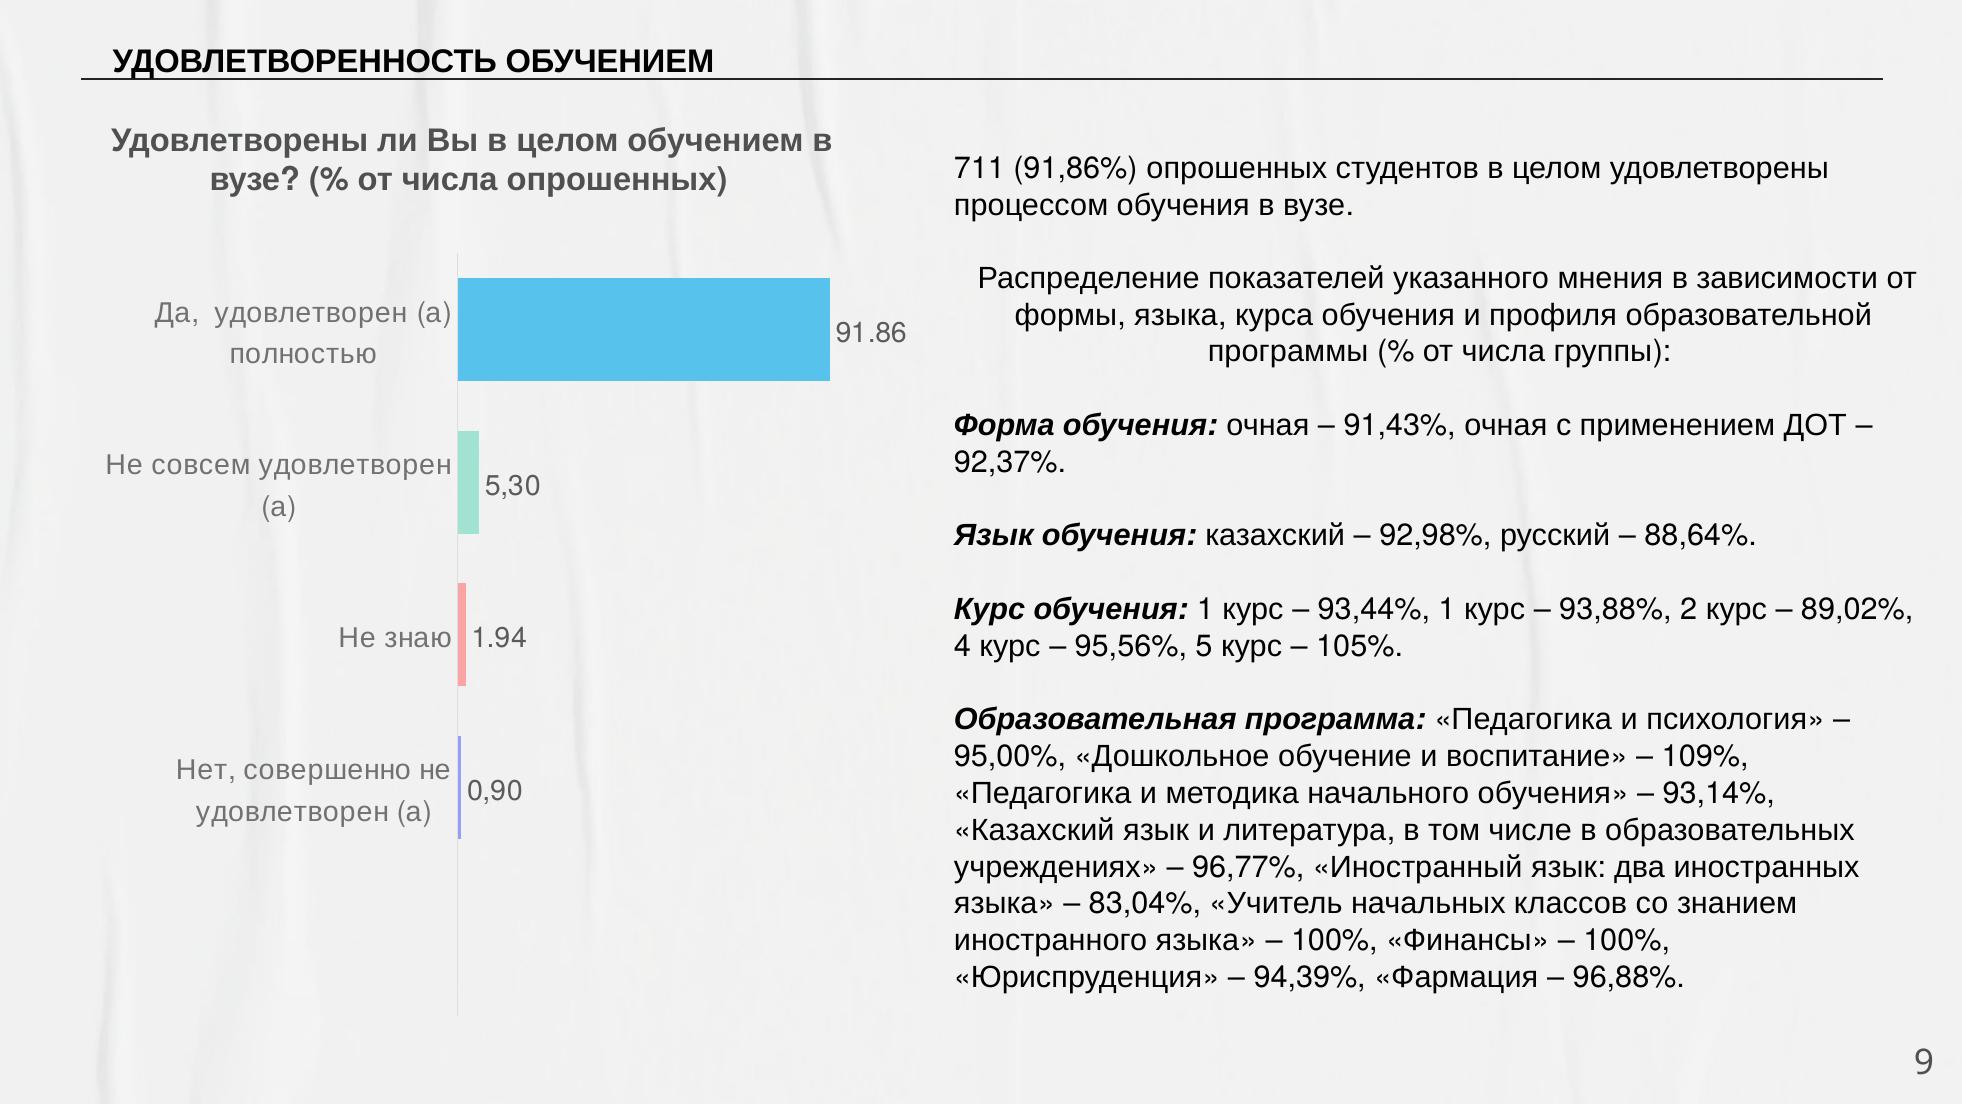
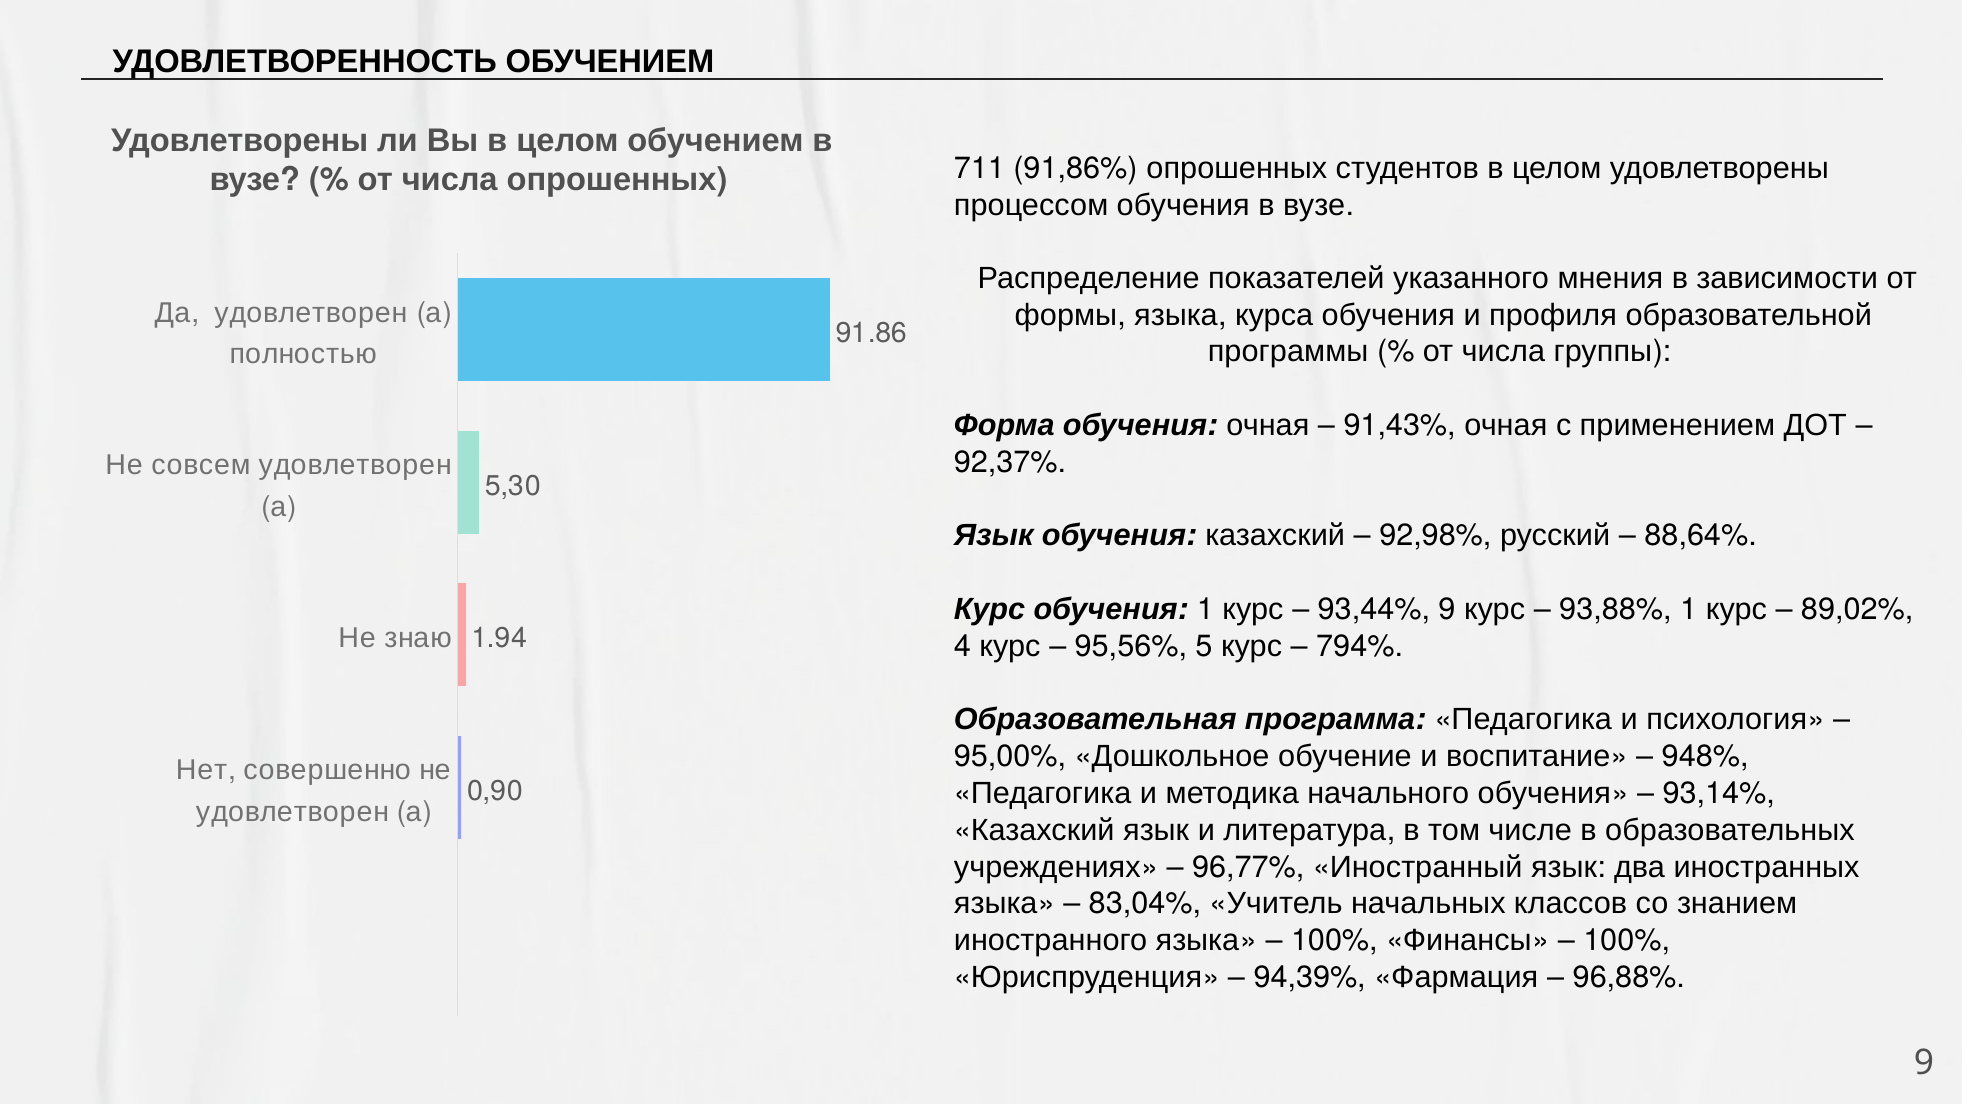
93,44% 1: 1 -> 9 (1447, 609)
93,88% 2: 2 -> 1 (1689, 609)
105%: 105% -> 794% (1360, 646)
109%: 109% -> 948% (1705, 756)
